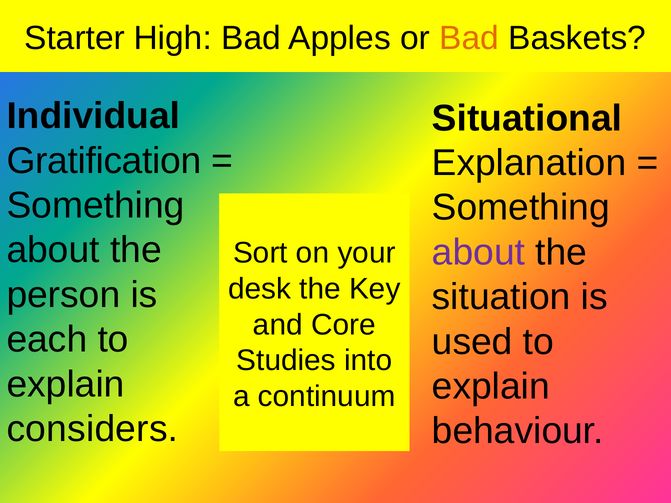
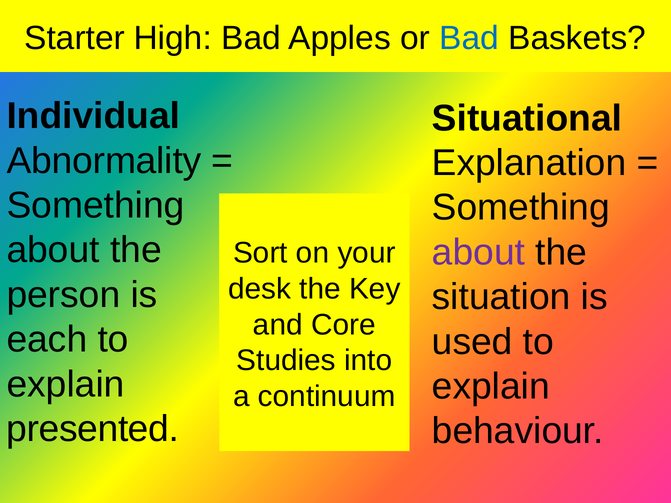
Bad colour: orange -> blue (469, 38)
Gratification: Gratification -> Abnormality (104, 161)
considers: considers -> presented (93, 429)
